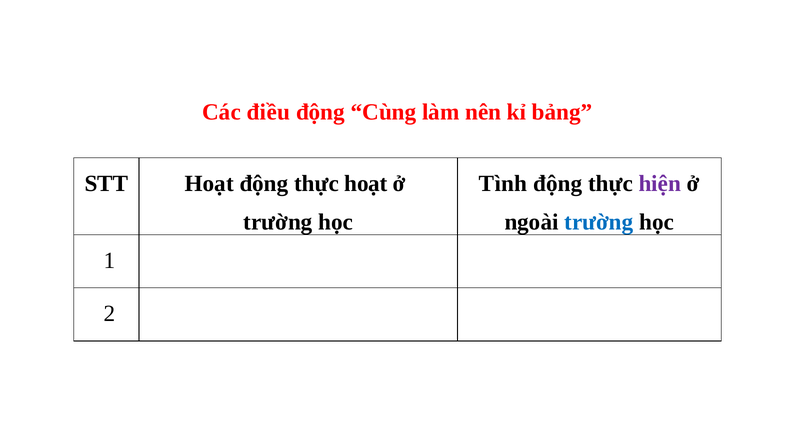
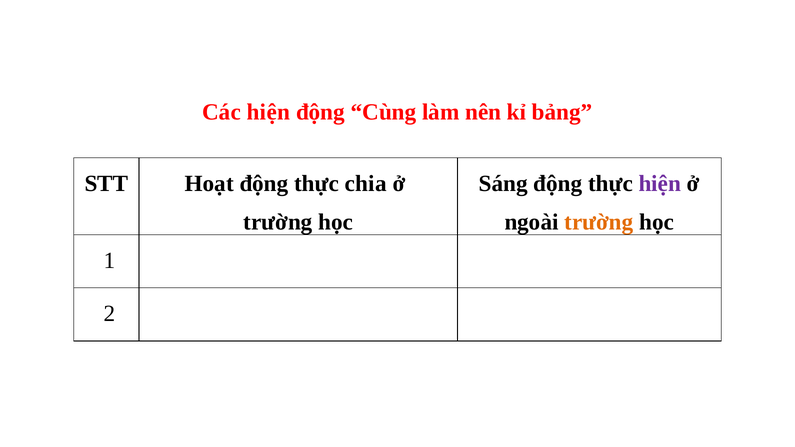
Các điều: điều -> hiện (268, 112)
thực hoạt: hoạt -> chia (366, 184)
Tình: Tình -> Sáng (503, 184)
trường colour: blue -> orange (599, 222)
